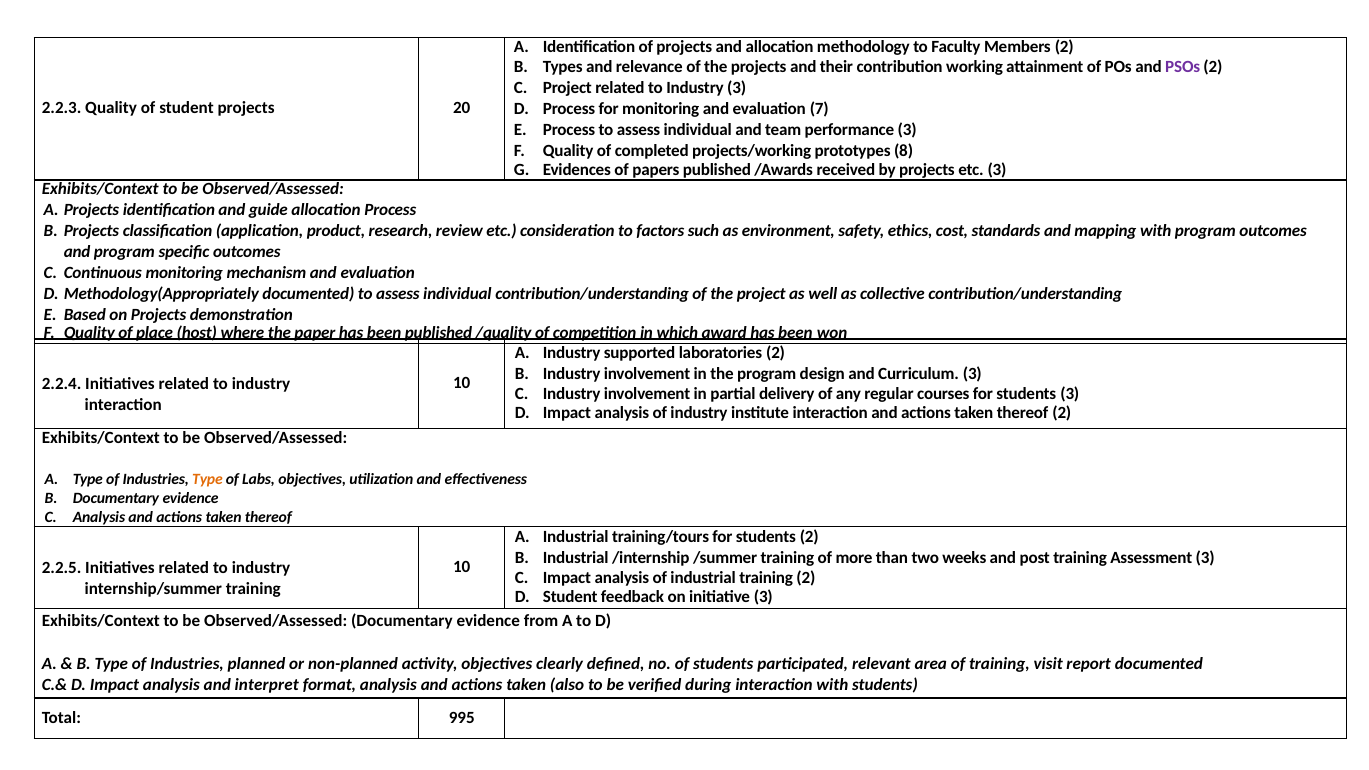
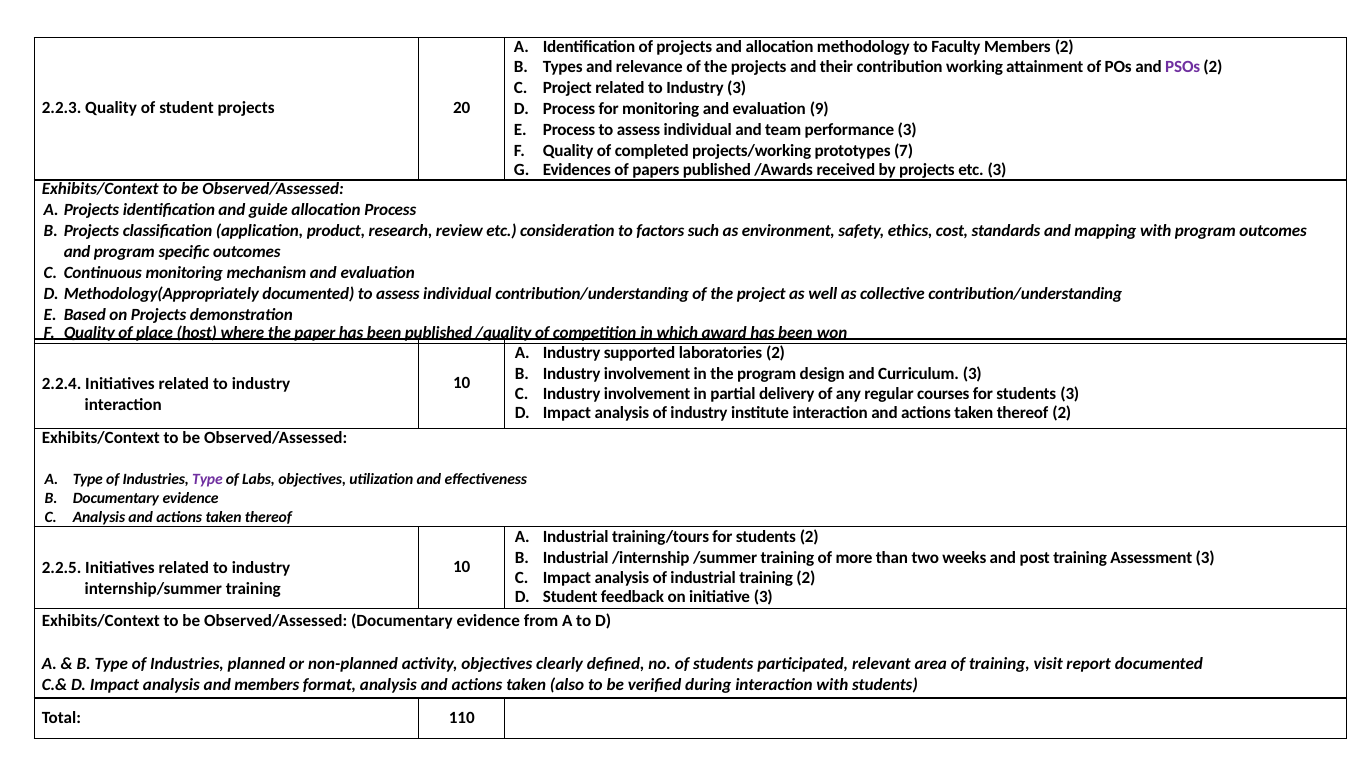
7: 7 -> 9 (819, 109)
8: 8 -> 7 (904, 151)
Type colour: orange -> purple (207, 479)
and interpret: interpret -> members (267, 685)
995: 995 -> 110 (462, 718)
